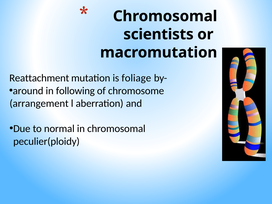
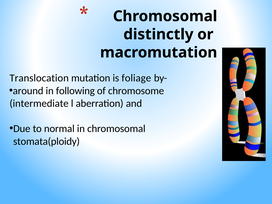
scientists: scientists -> distinctly (158, 34)
Reattachment: Reattachment -> Translocation (39, 78)
arrangement: arrangement -> intermediate (39, 103)
peculier(ploidy: peculier(ploidy -> stomata(ploidy (46, 141)
